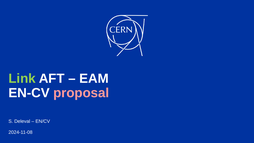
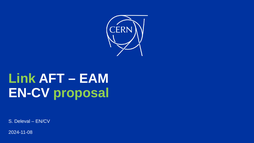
proposal colour: pink -> light green (81, 93)
